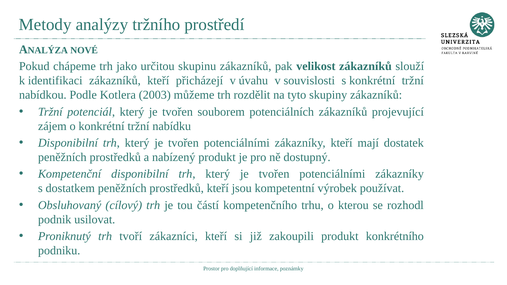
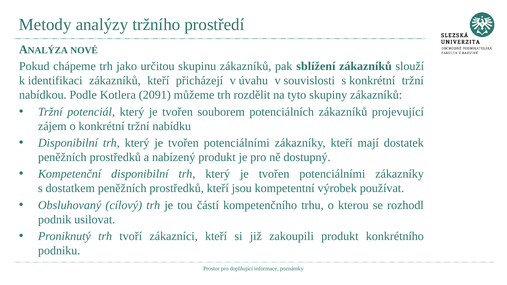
velikost: velikost -> sblížení (316, 66)
2003: 2003 -> 2091 (155, 95)
